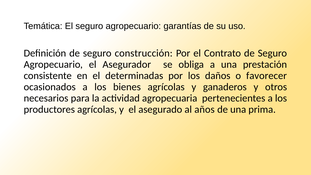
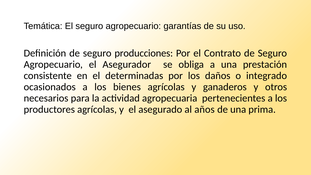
construcción: construcción -> producciones (144, 53)
favorecer: favorecer -> integrado (267, 76)
